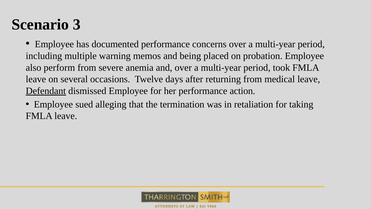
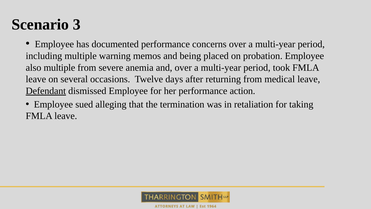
also perform: perform -> multiple (59, 68)
